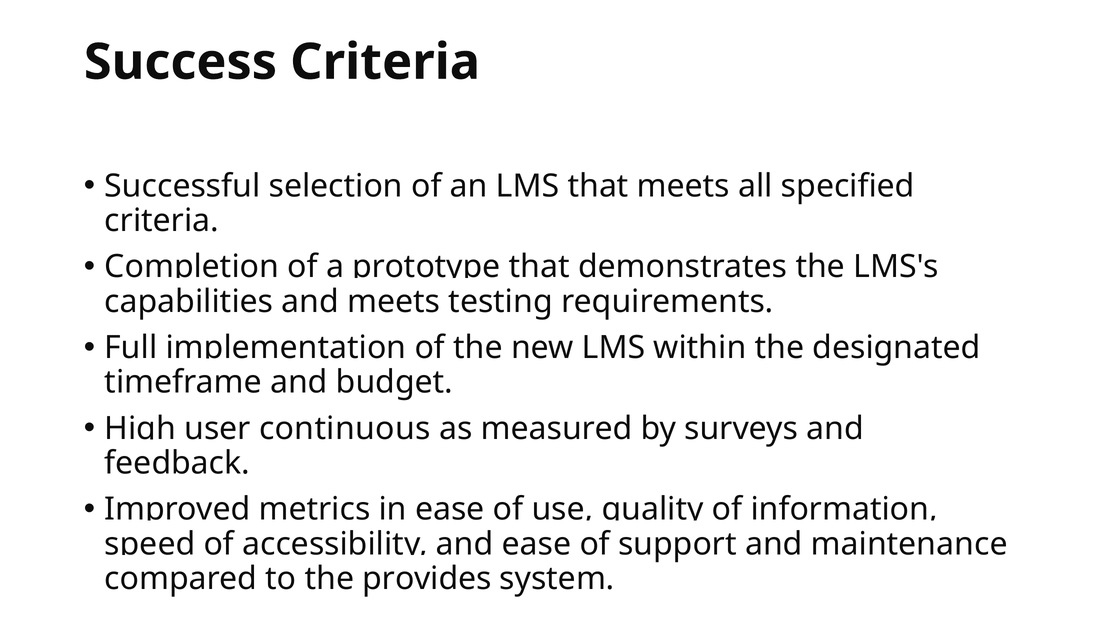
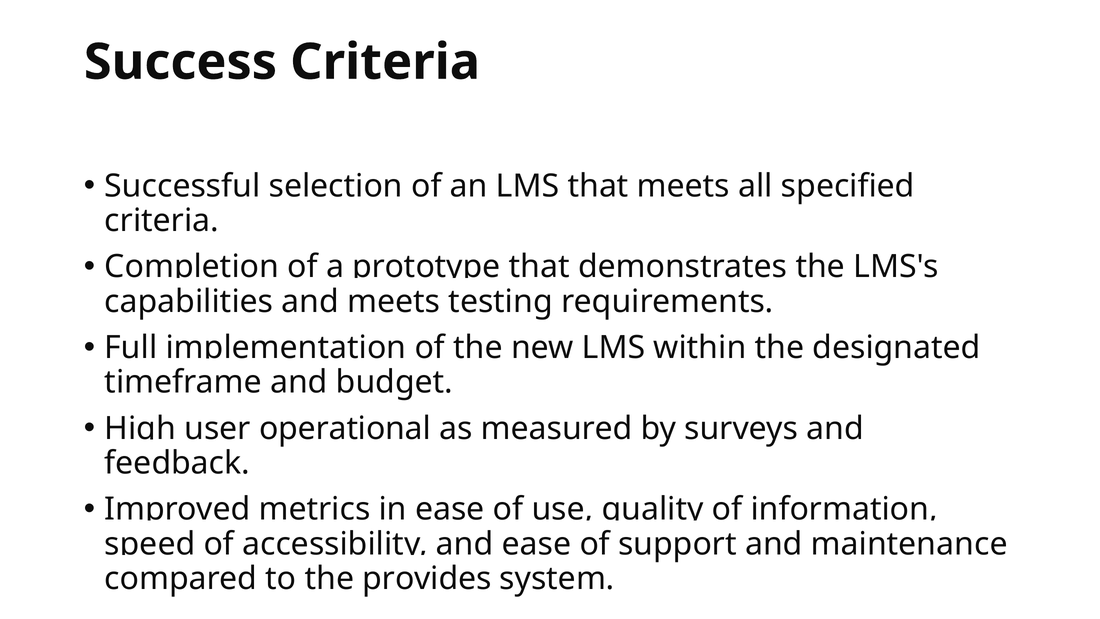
continuous: continuous -> operational (345, 428)
